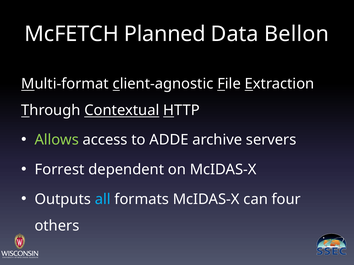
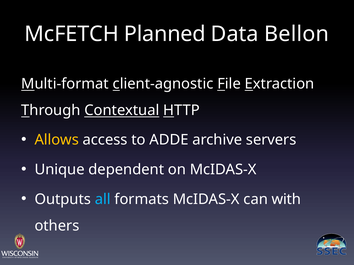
Allows colour: light green -> yellow (57, 140)
Forrest: Forrest -> Unique (60, 170)
four: four -> with (286, 200)
